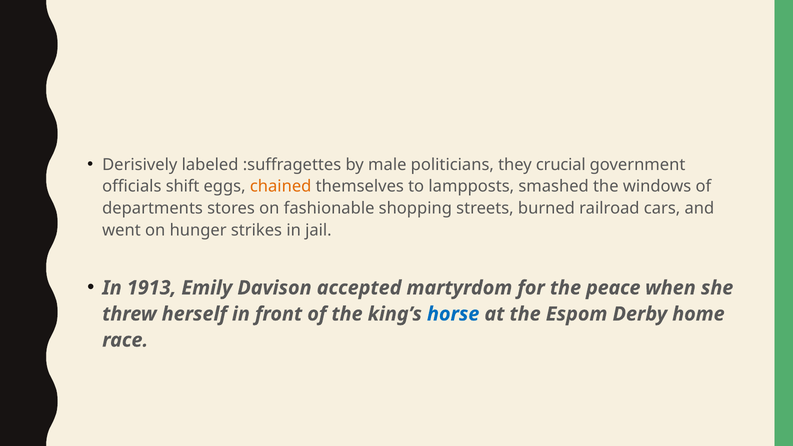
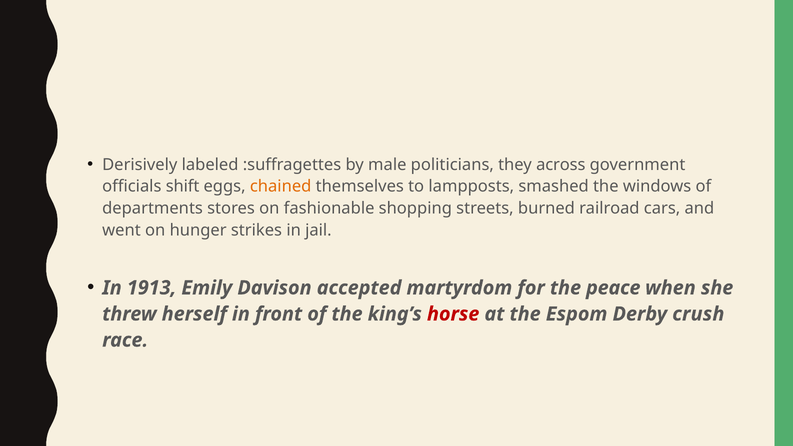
crucial: crucial -> across (561, 165)
horse colour: blue -> red (453, 314)
home: home -> crush (698, 314)
